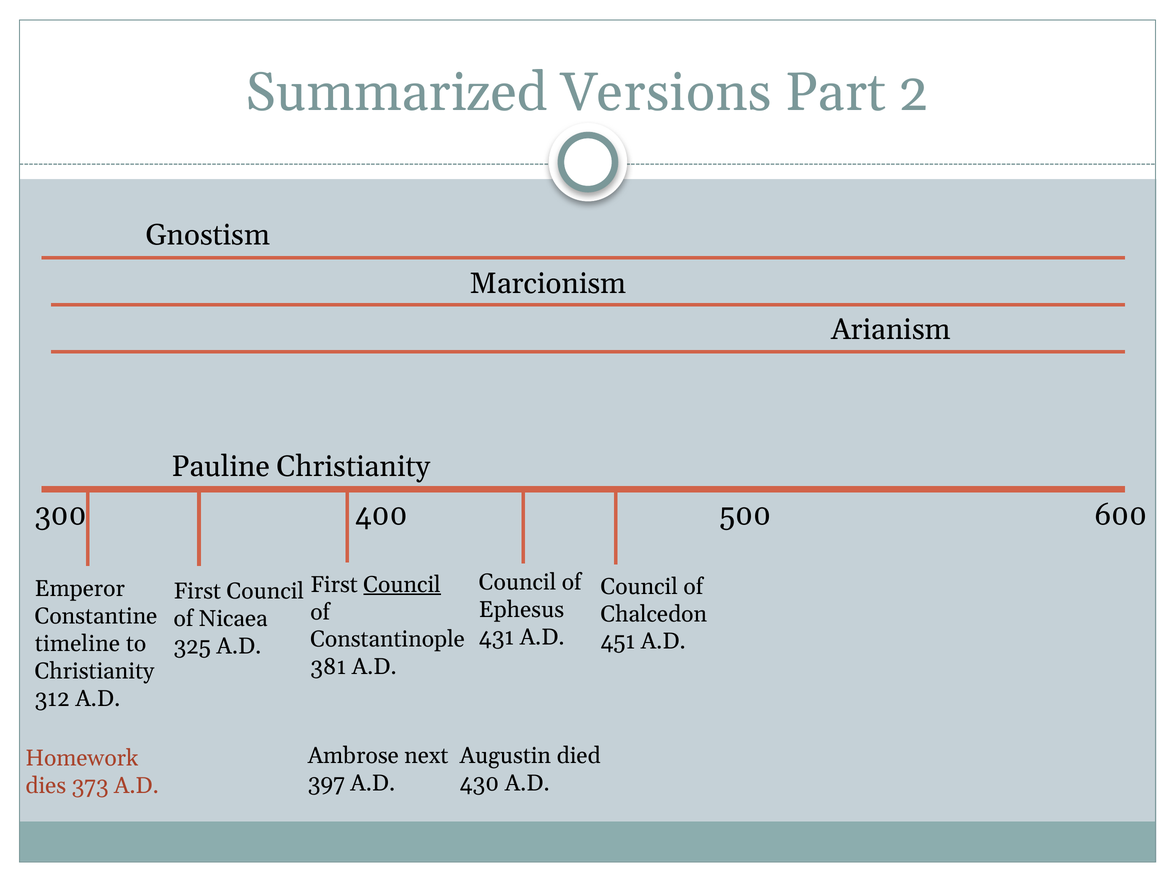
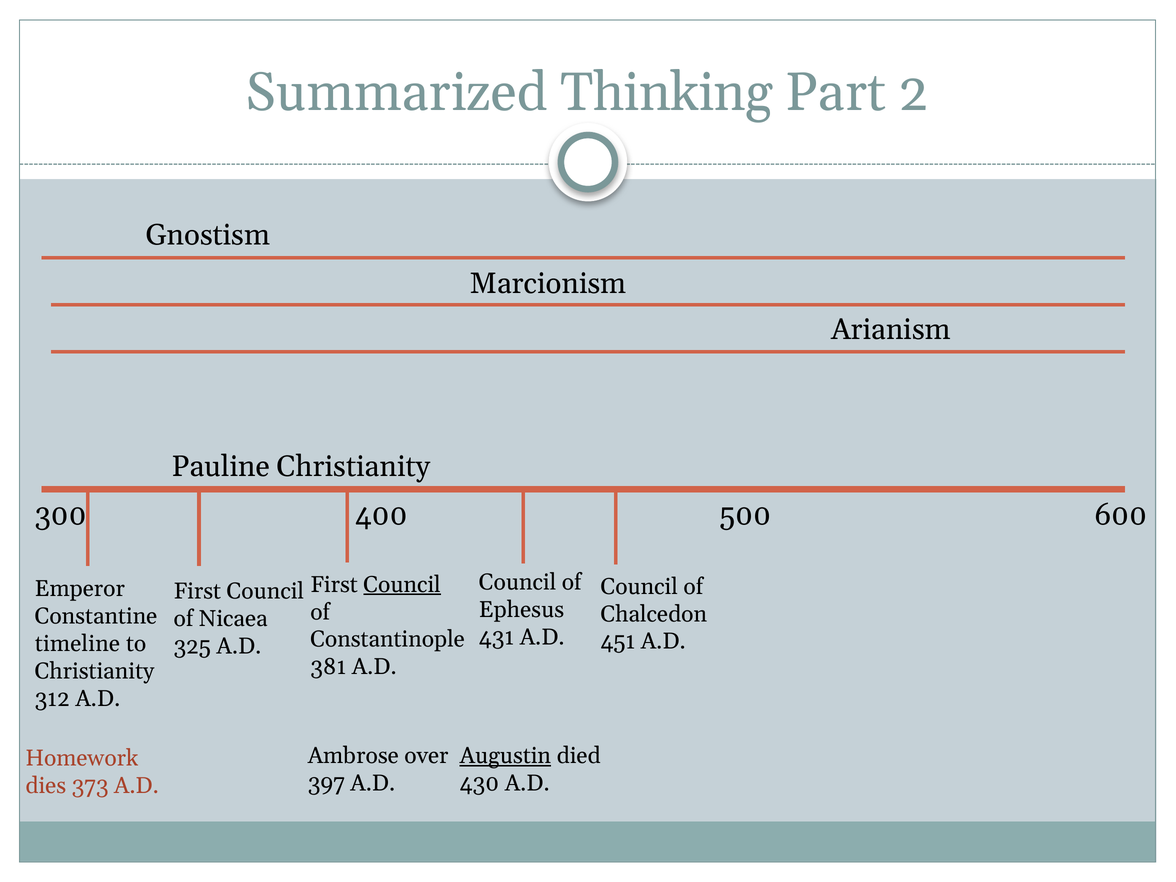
Versions: Versions -> Thinking (667, 93)
next: next -> over (426, 756)
Augustin underline: none -> present (505, 756)
